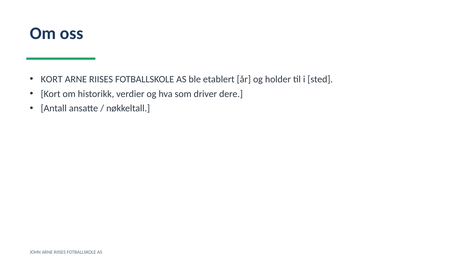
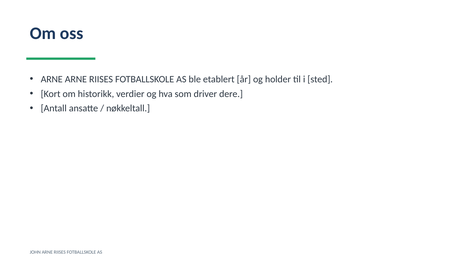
KORT: KORT -> ARNE (52, 79)
